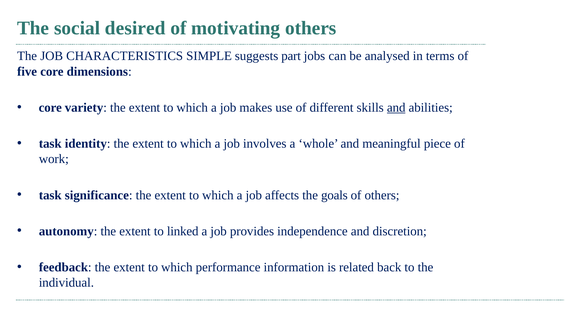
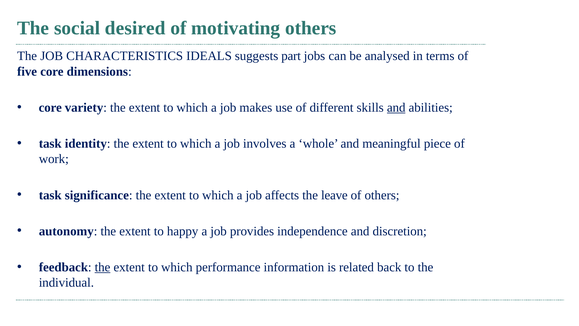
SIMPLE: SIMPLE -> IDEALS (209, 56)
goals: goals -> leave (334, 195)
linked: linked -> happy (183, 231)
the underline: none -> present (103, 267)
